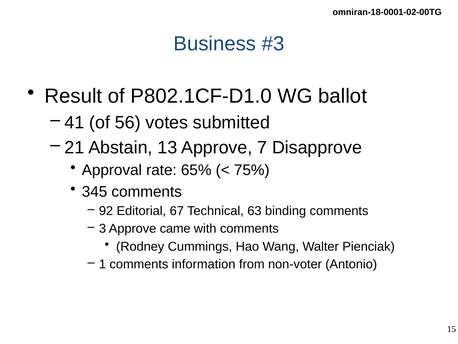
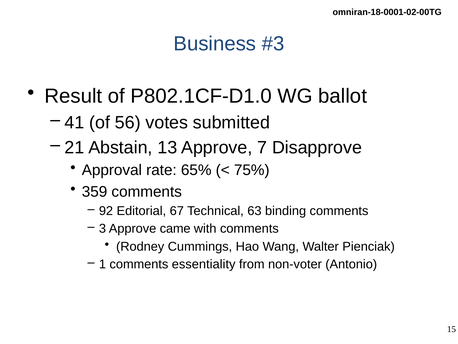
345: 345 -> 359 (95, 191)
information: information -> essentiality (204, 264)
